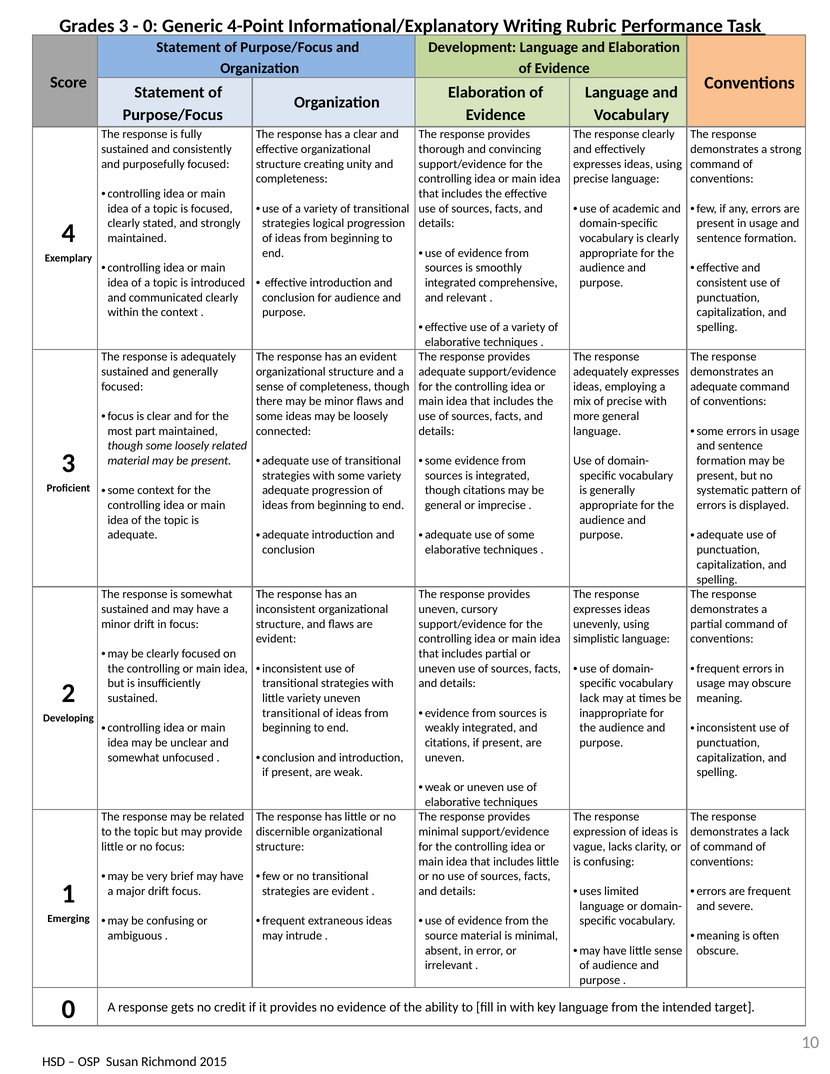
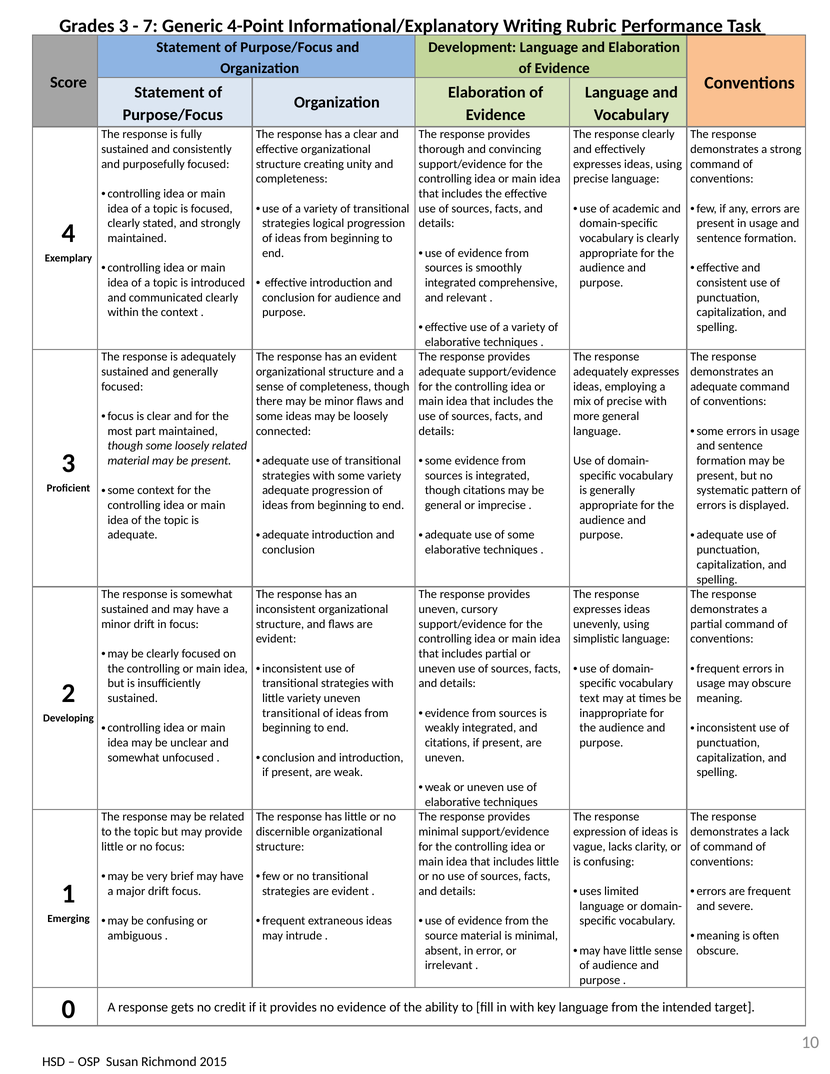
0: 0 -> 7 (150, 26)
lack: lack -> text (590, 698)
